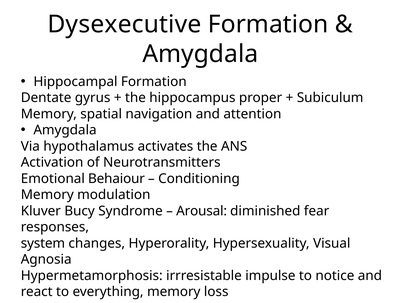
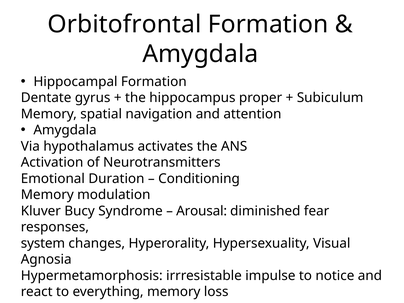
Dysexecutive: Dysexecutive -> Orbitofrontal (124, 24)
Behaiour: Behaiour -> Duration (116, 179)
